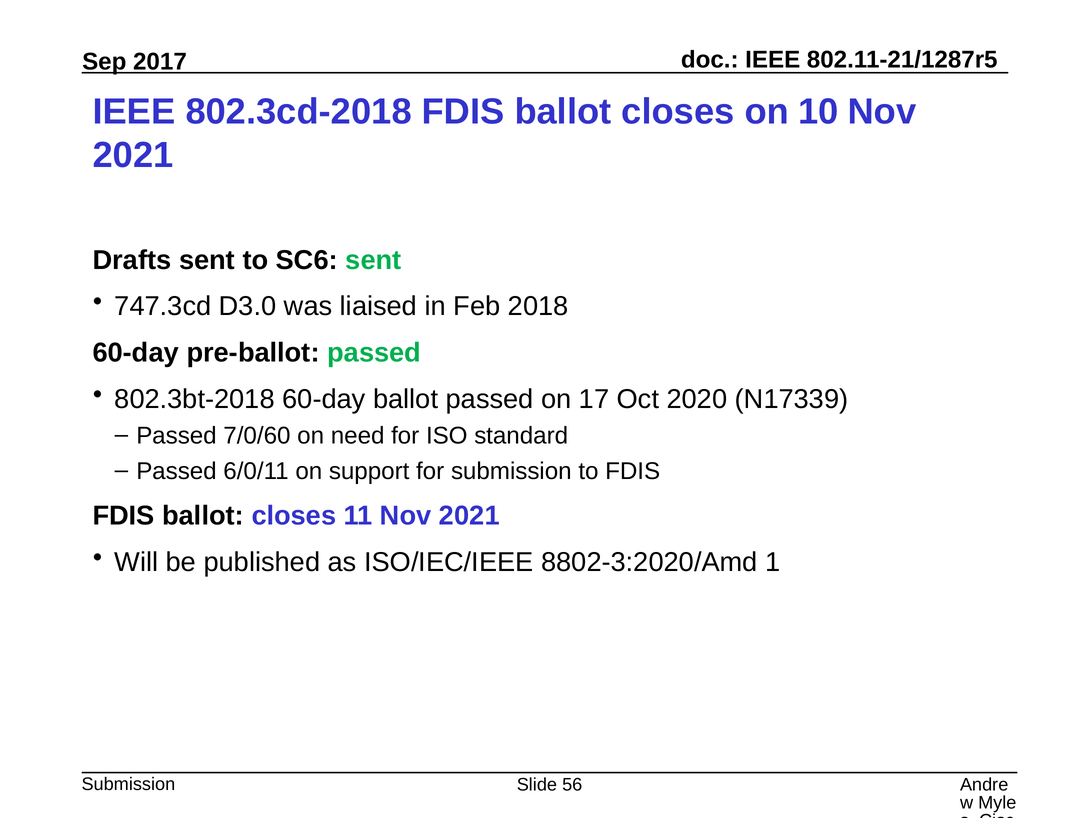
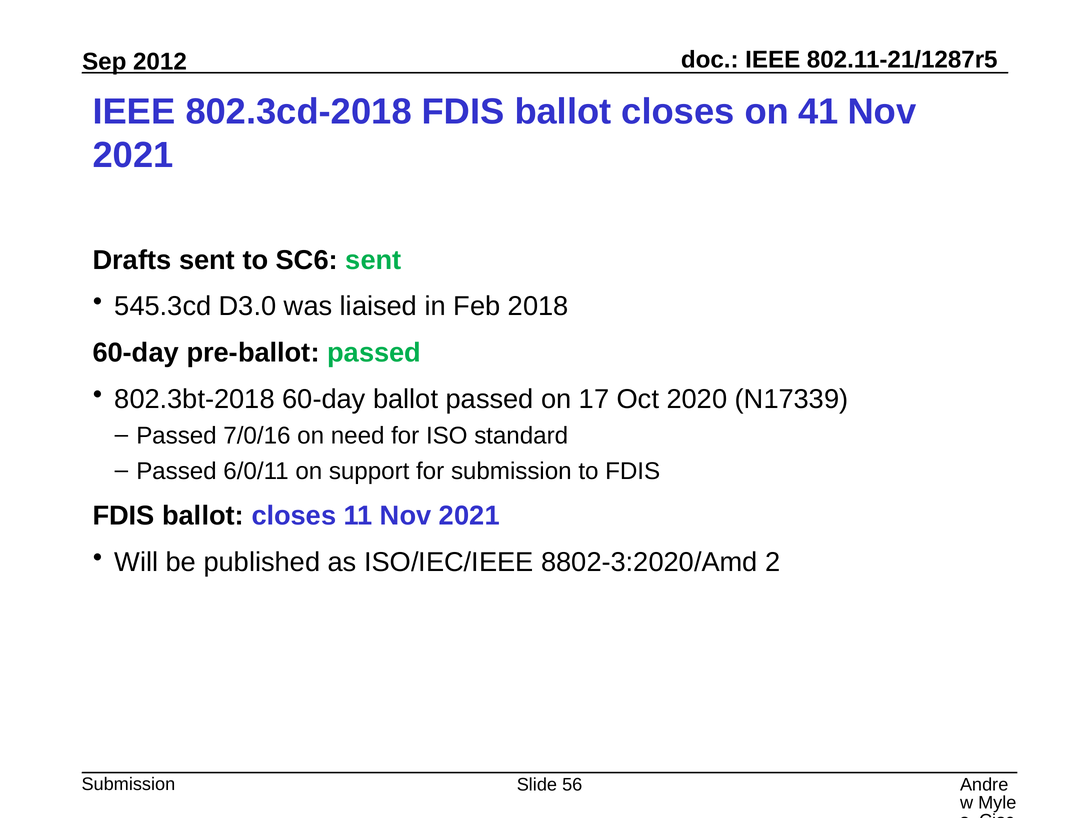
2017: 2017 -> 2012 (160, 62)
10: 10 -> 41 (818, 112)
747.3cd: 747.3cd -> 545.3cd (163, 306)
7/0/60: 7/0/60 -> 7/0/16 (257, 436)
1: 1 -> 2 (773, 562)
